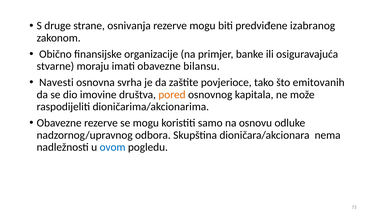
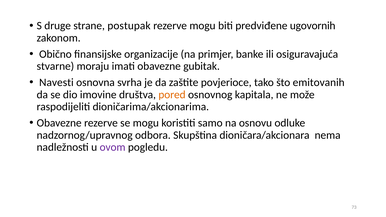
osnivanja: osnivanja -> postupak (129, 26)
izabranog: izabranog -> ugovornih (313, 26)
bilansu: bilansu -> gubitak (202, 66)
ovom colour: blue -> purple (113, 147)
